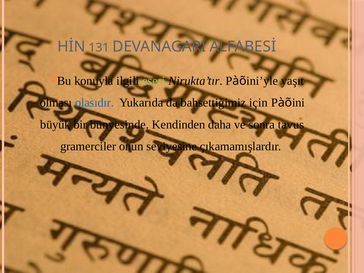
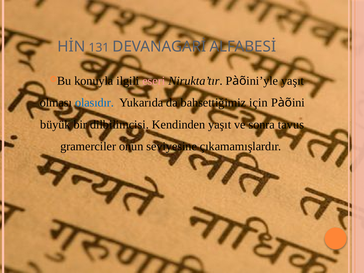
eseri colour: light green -> pink (154, 81)
bünyesinde: bünyesinde -> dilbilimcisi (119, 125)
Kendinden daha: daha -> yaşıt (220, 125)
